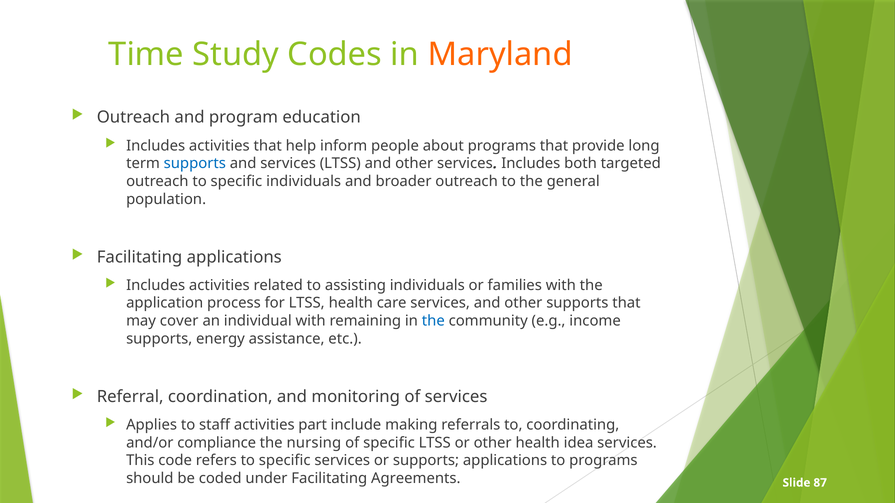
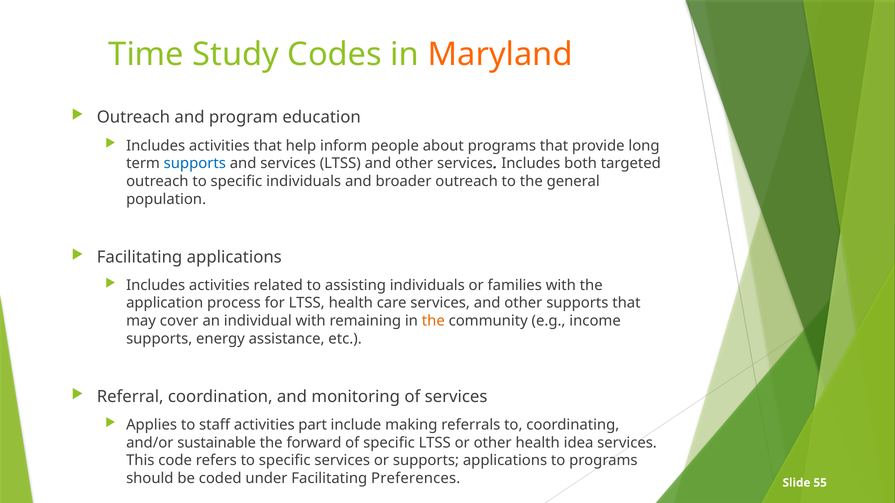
the colour: blue -> orange (433, 321)
compliance: compliance -> sustainable (217, 443)
nursing: nursing -> forward (314, 443)
Agreements: Agreements -> Preferences (416, 479)
87: 87 -> 55 (820, 483)
